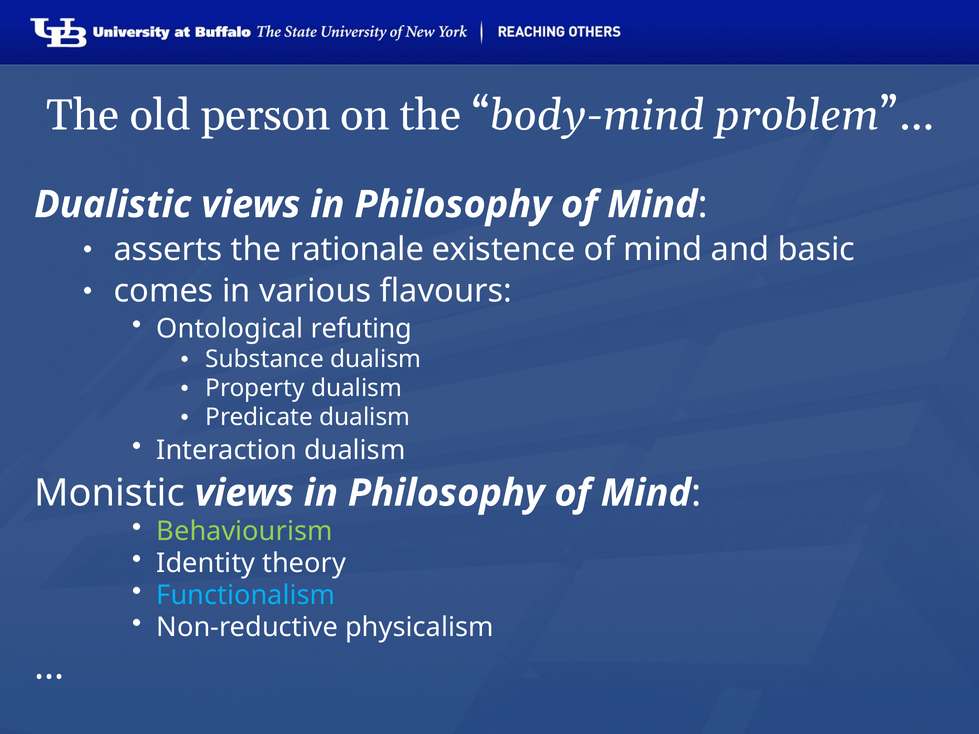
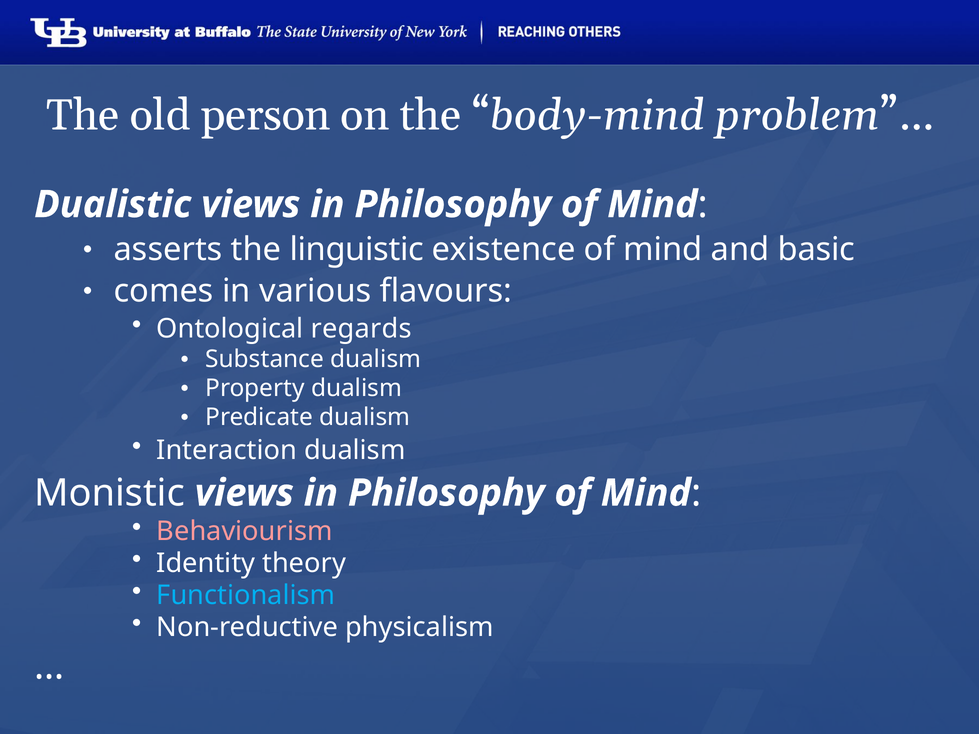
rationale: rationale -> linguistic (357, 249)
refuting: refuting -> regards (361, 329)
Behaviourism colour: light green -> pink (245, 531)
